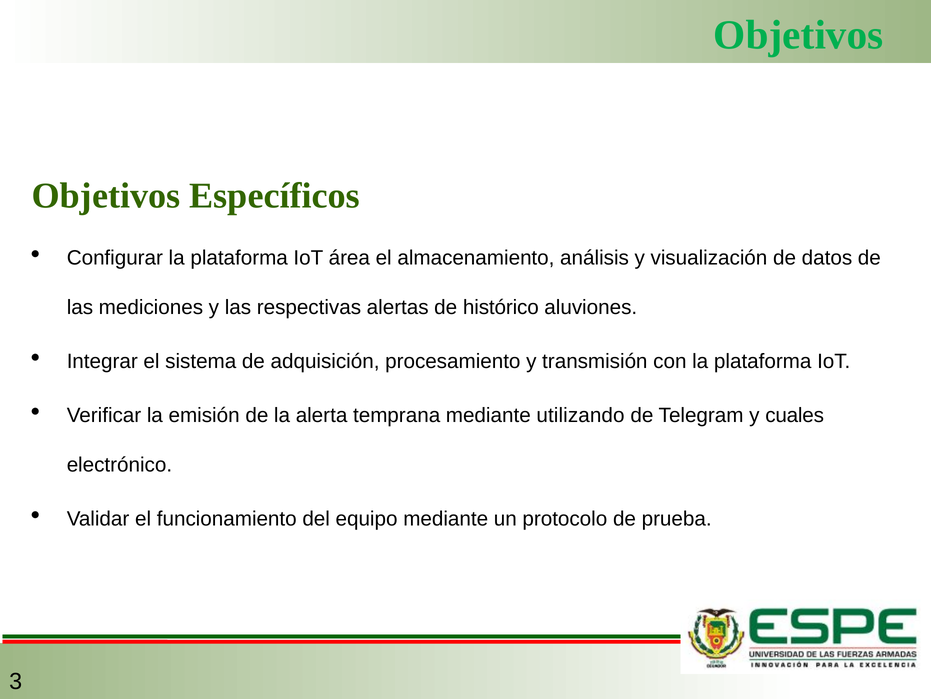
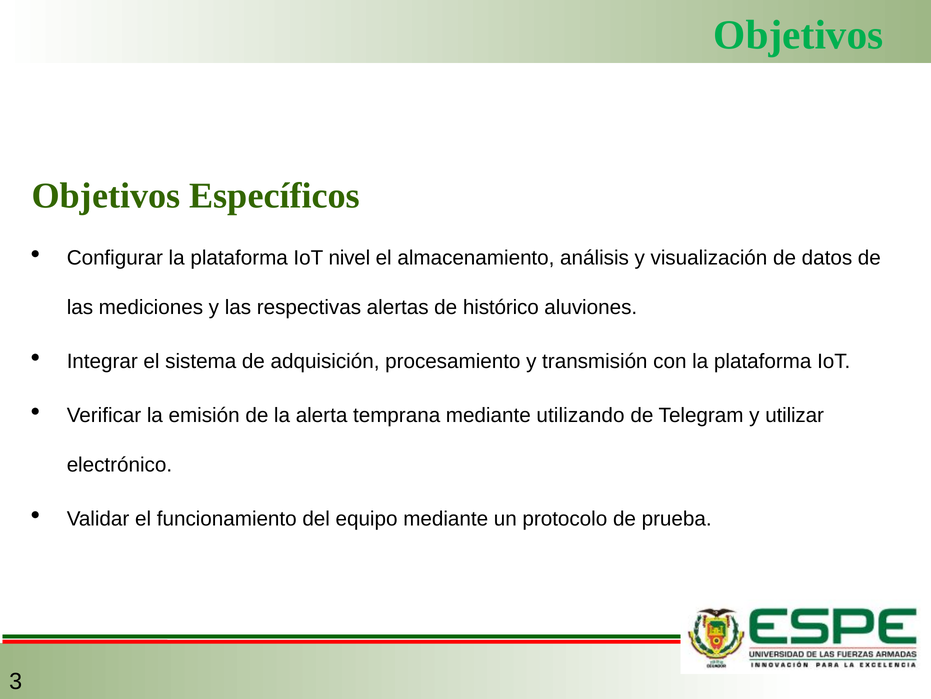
área: área -> nivel (349, 258)
cuales: cuales -> utilizar (795, 415)
